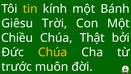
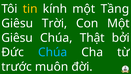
Bánh: Bánh -> Tầng (115, 9)
Chiều: Chiều -> Giêsu (17, 38)
Chúa colour: yellow -> light blue (53, 52)
